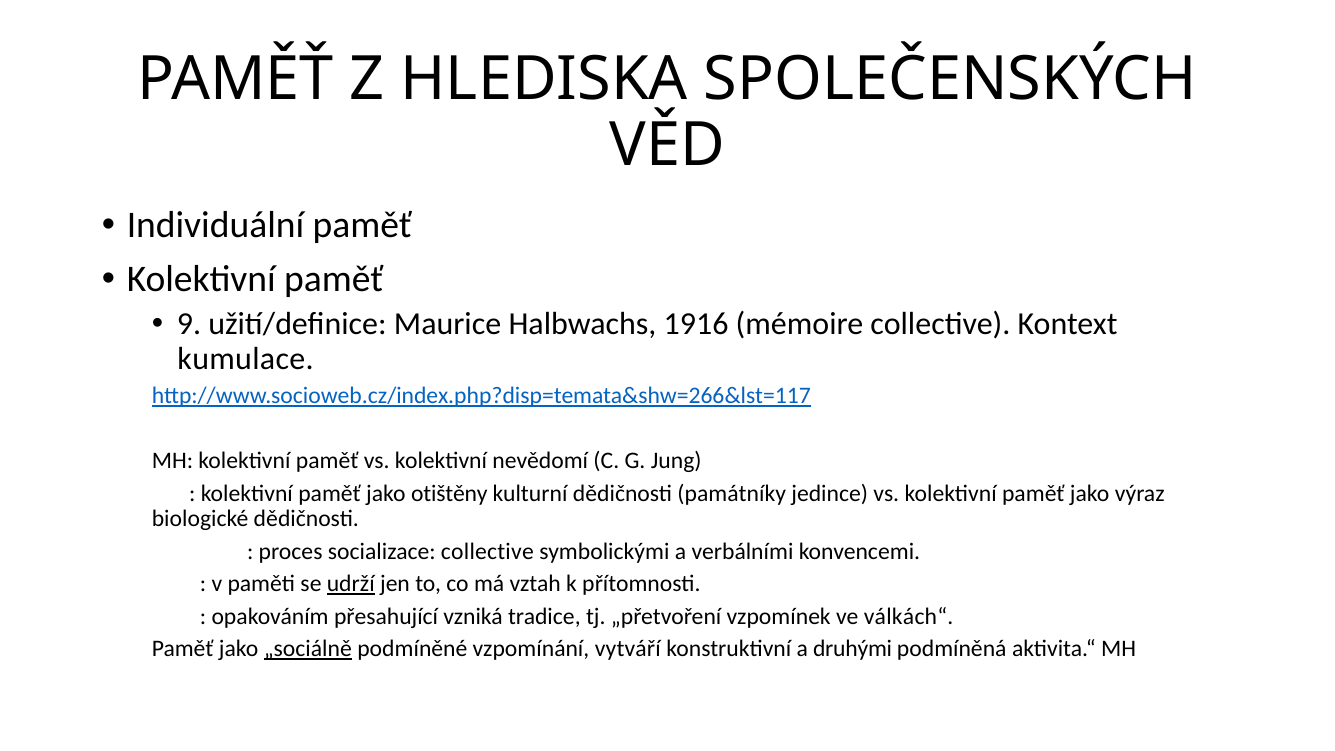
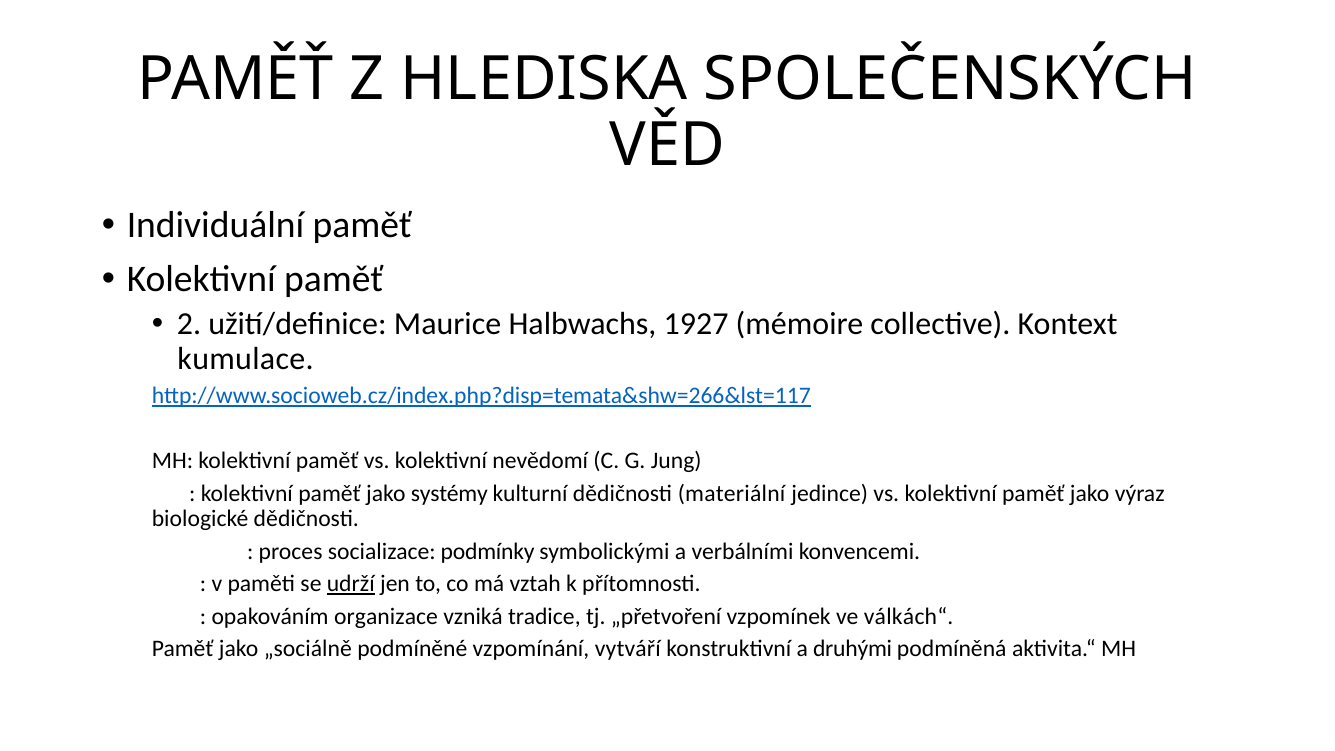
9: 9 -> 2 (189, 324)
1916: 1916 -> 1927 (696, 324)
otištěny: otištěny -> systémy (449, 493)
památníky: památníky -> materiální (732, 493)
socializace collective: collective -> podmínky (488, 551)
přesahující: přesahující -> organizace (386, 616)
„sociálně underline: present -> none (308, 649)
